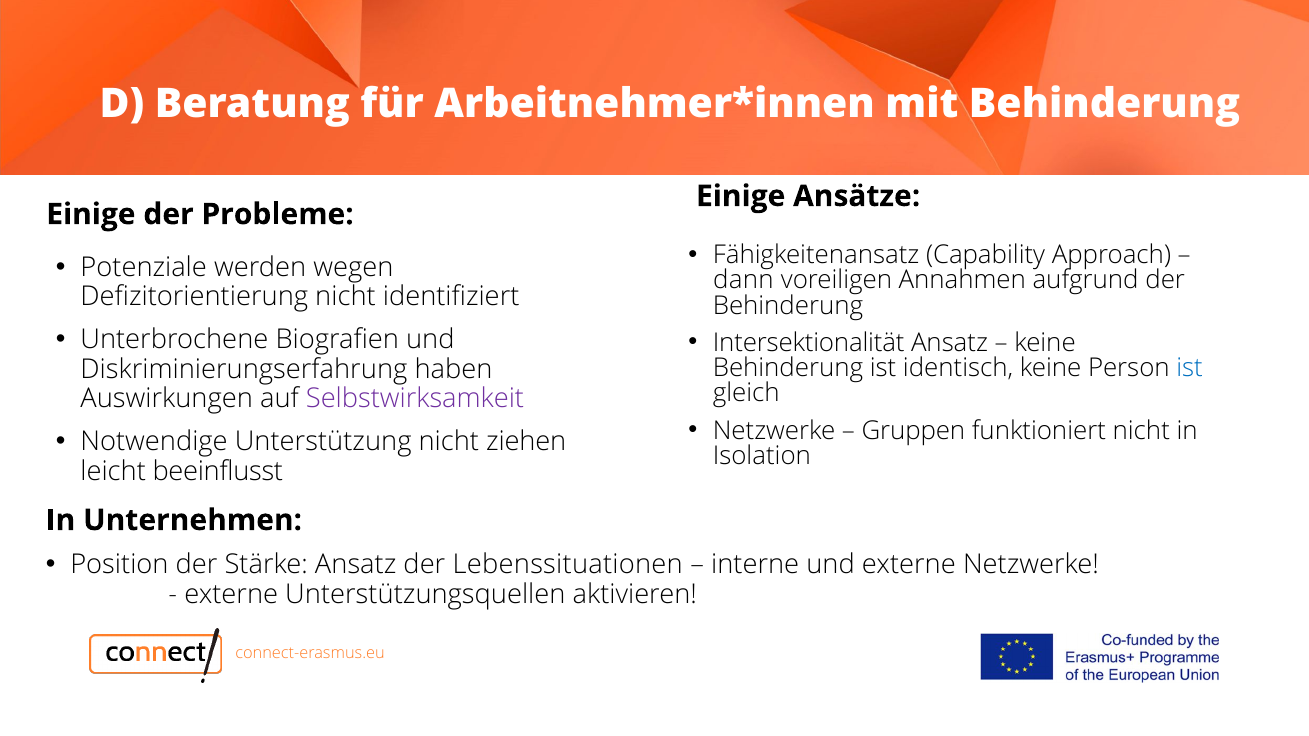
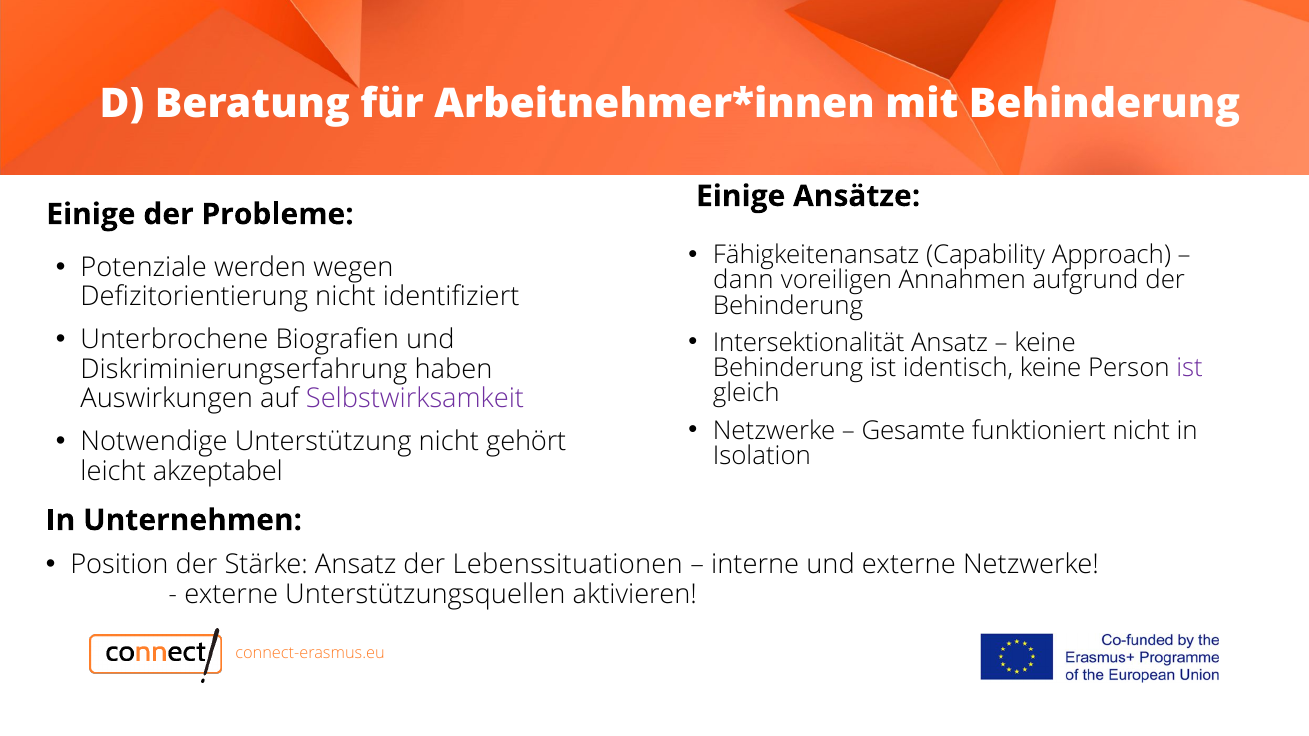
ist colour: blue -> purple (1190, 368)
Gruppen: Gruppen -> Gesamte (913, 431)
ziehen: ziehen -> gehört (526, 442)
beeinflusst: beeinflusst -> akzeptabel (218, 472)
